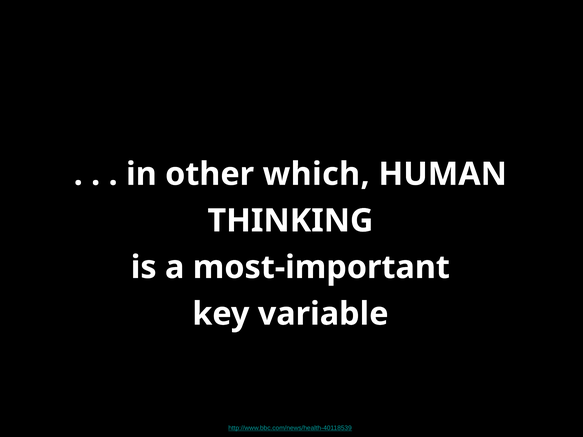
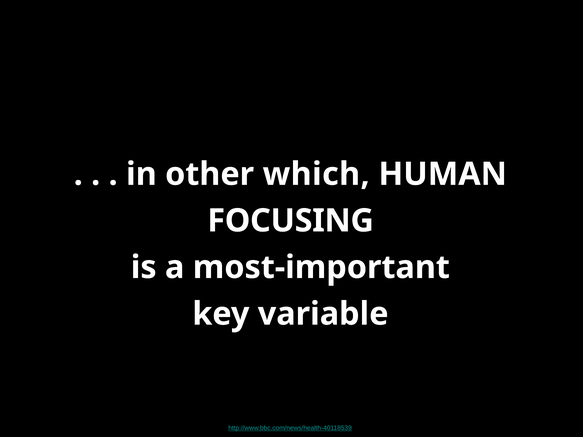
THINKING: THINKING -> FOCUSING (291, 221)
